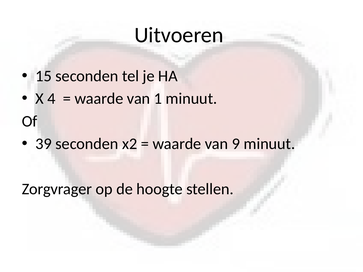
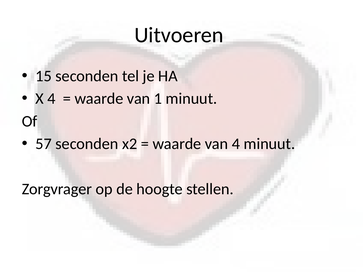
39: 39 -> 57 (44, 144)
van 9: 9 -> 4 (236, 144)
